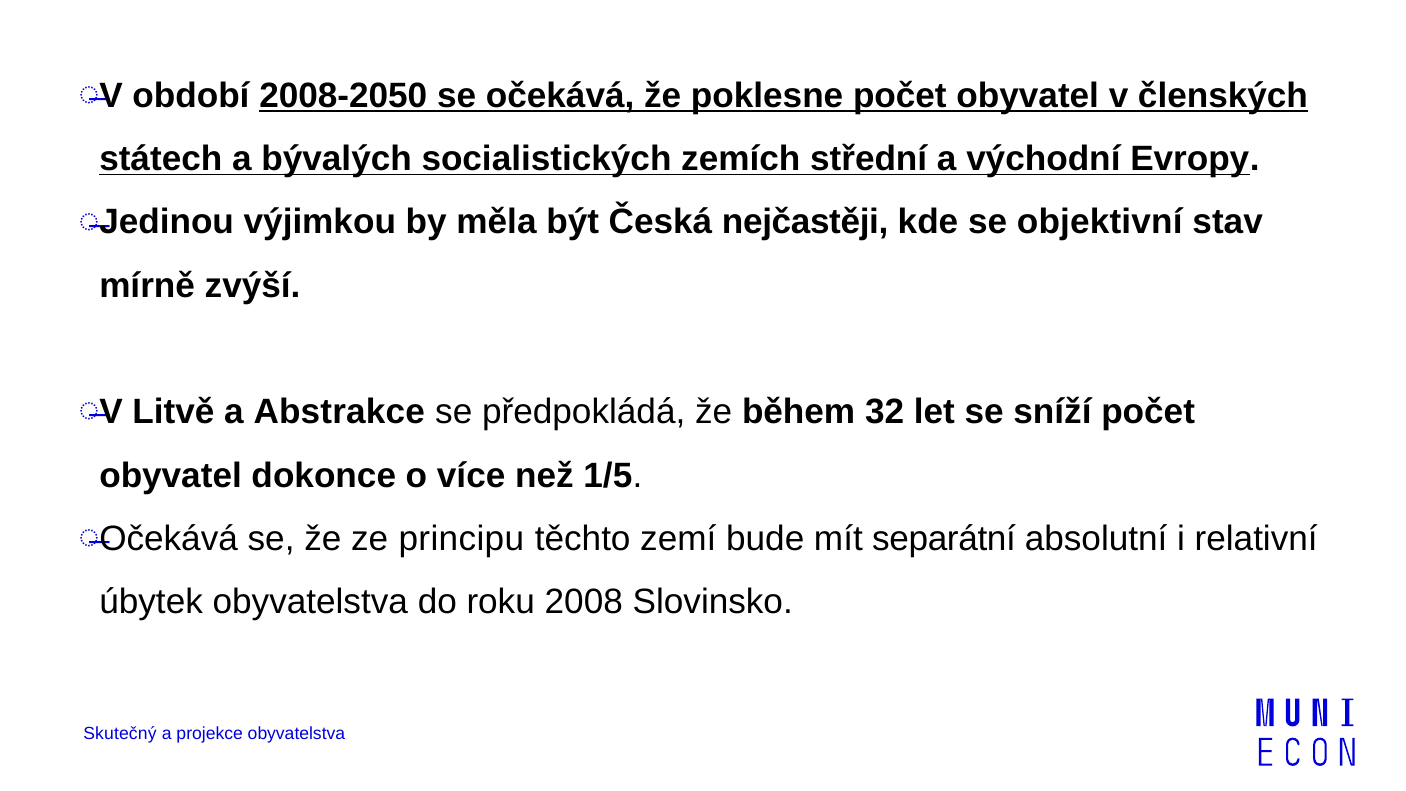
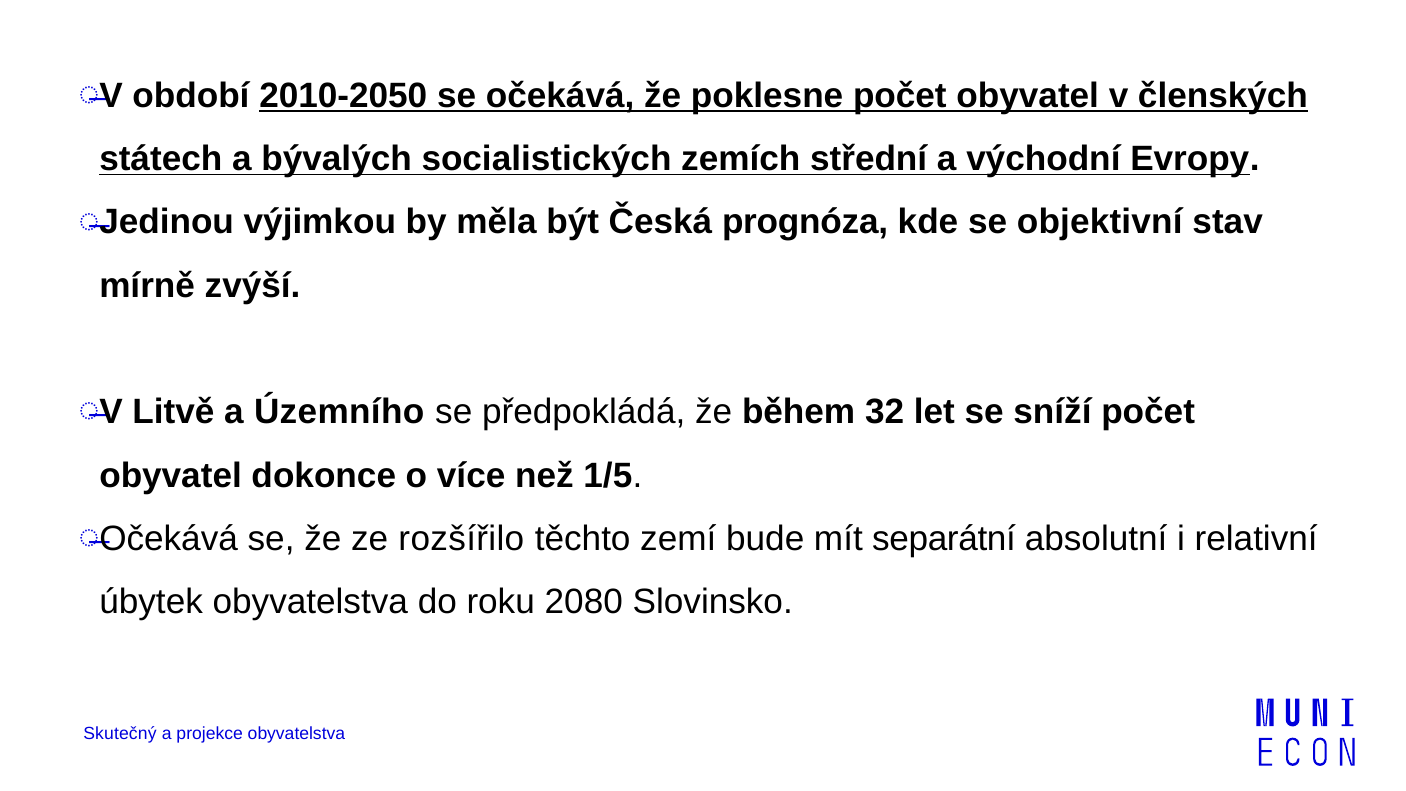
2008-2050: 2008-2050 -> 2010-2050 (343, 96)
nejčastěji: nejčastěji -> prognóza (805, 222)
Abstrakce: Abstrakce -> Územního (339, 412)
principu: principu -> rozšířilo (461, 539)
2008: 2008 -> 2080 (584, 602)
